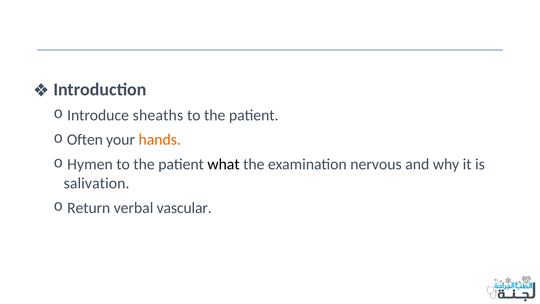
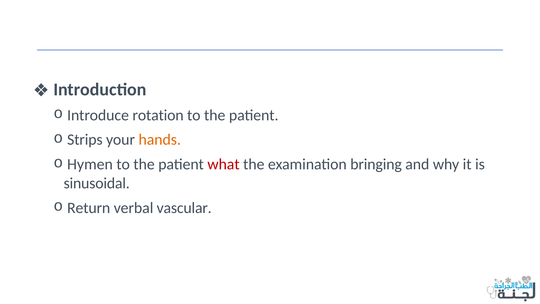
sheaths: sheaths -> rotation (158, 115)
Often: Often -> Strips (85, 140)
what colour: black -> red (223, 164)
nervous: nervous -> bringing (376, 164)
salivation: salivation -> sinusoidal (97, 183)
